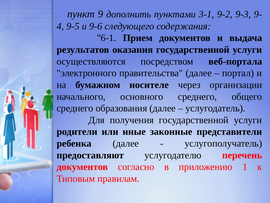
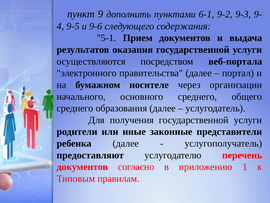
3-1: 3-1 -> 6-1 (206, 14)
6-1: 6-1 -> 5-1 (107, 38)
